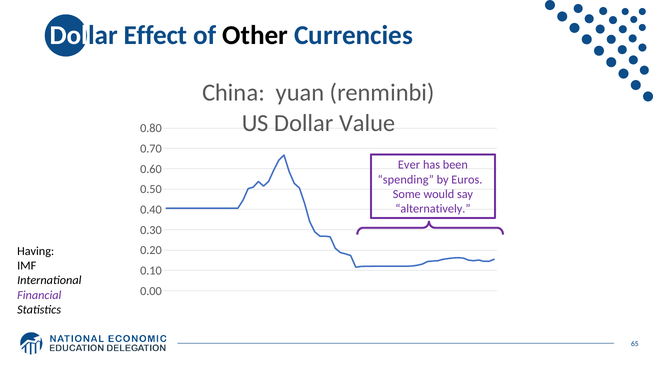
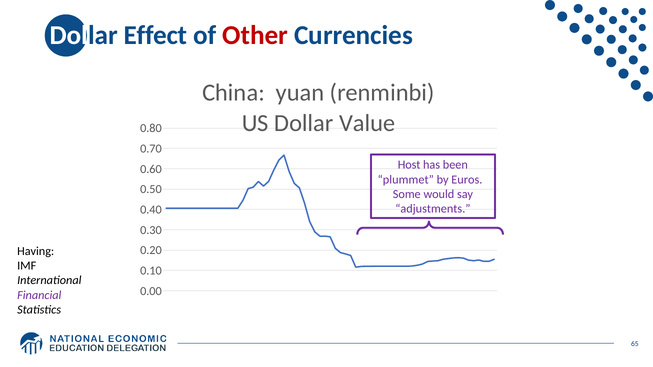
Other colour: black -> red (255, 35)
Ever: Ever -> Host (409, 165)
spending: spending -> plummet (406, 180)
alternatively: alternatively -> adjustments (433, 209)
